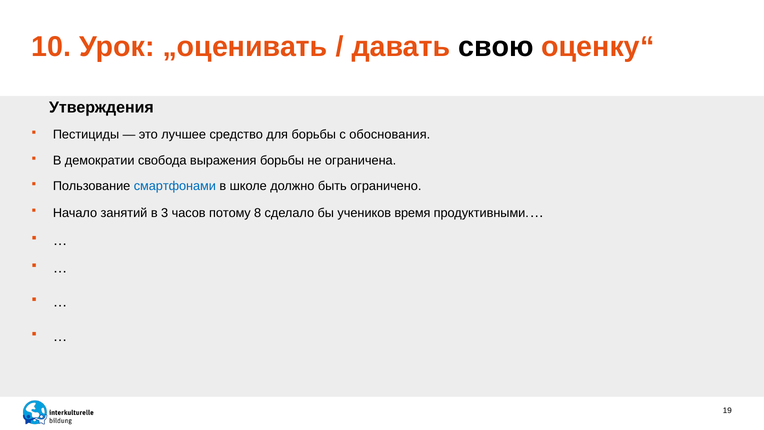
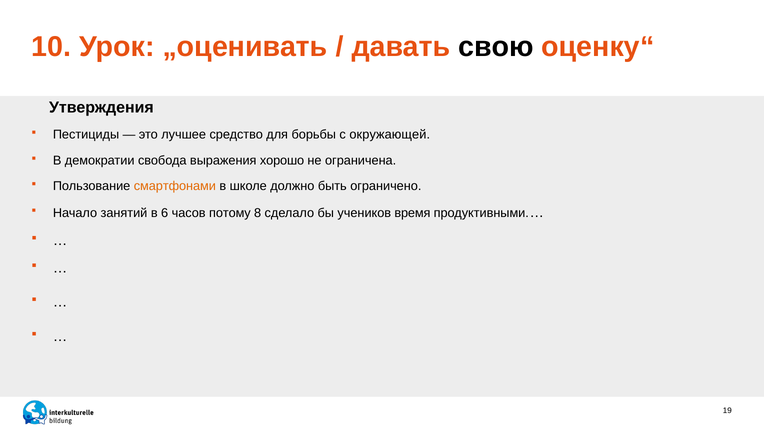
обоснования: обоснования -> окружающей (390, 135)
выражения борьбы: борьбы -> хорошо (282, 160)
смартфонами colour: blue -> orange (175, 186)
3: 3 -> 6 (165, 213)
